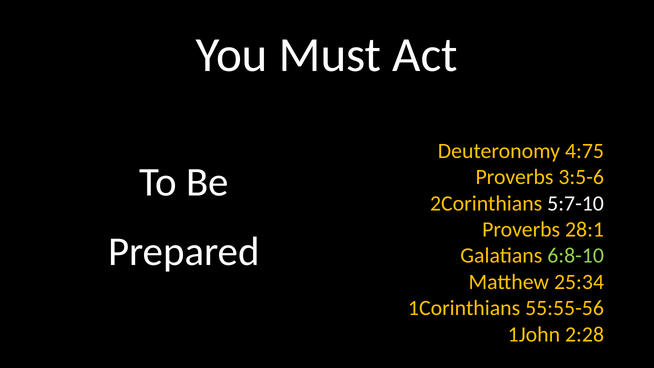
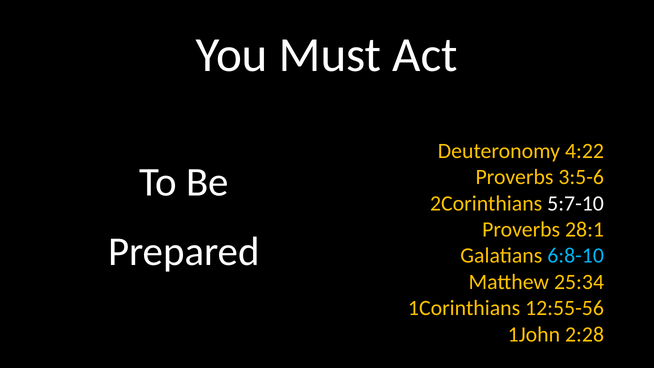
4:75: 4:75 -> 4:22 (584, 151)
6:8-10 colour: light green -> light blue (576, 256)
55:55-56: 55:55-56 -> 12:55-56 (565, 308)
